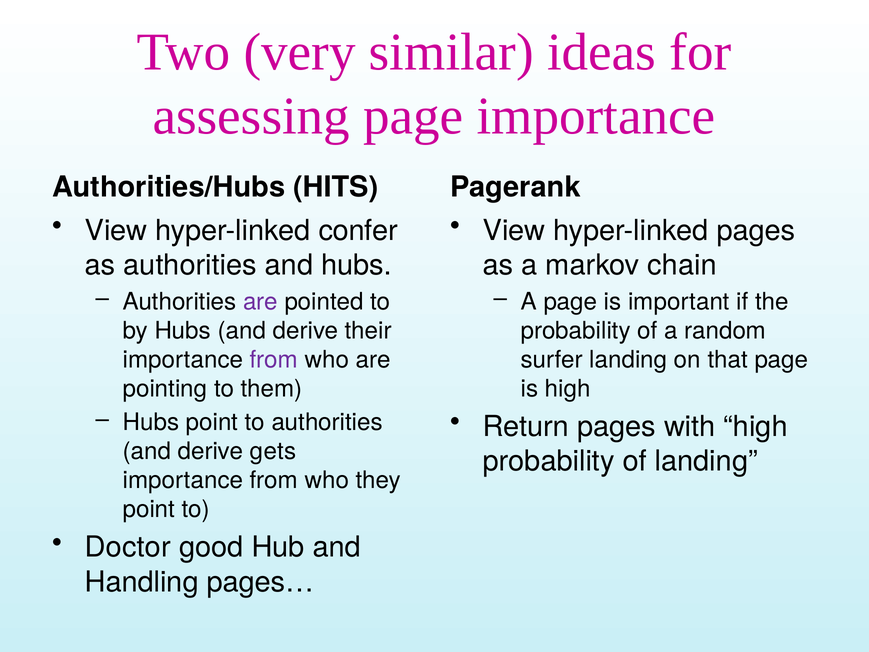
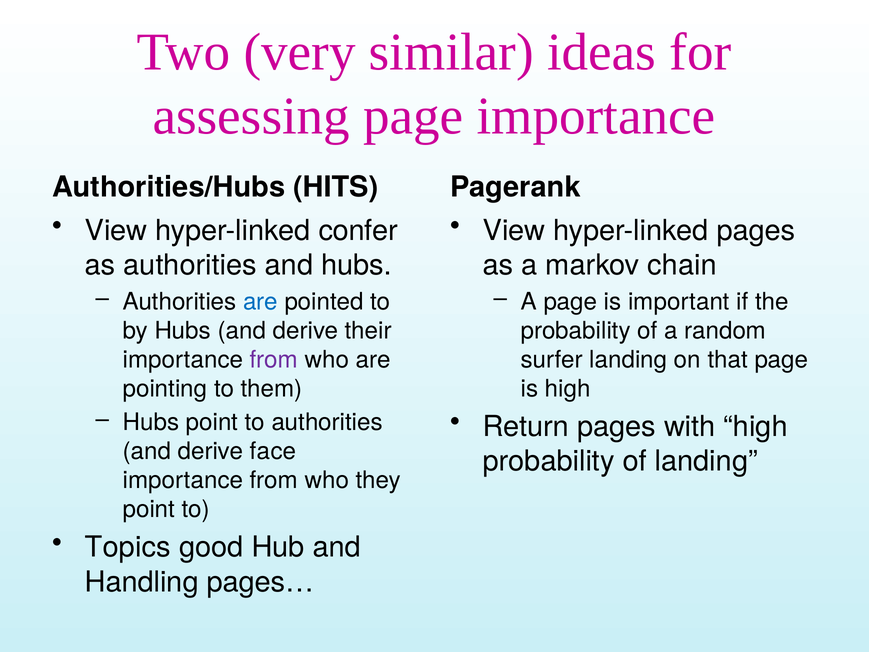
are colour: purple -> blue (261, 302)
gets: gets -> face (273, 451)
Doctor: Doctor -> Topics (128, 547)
